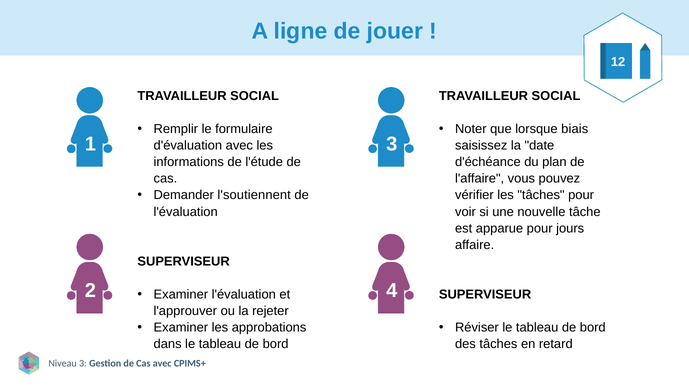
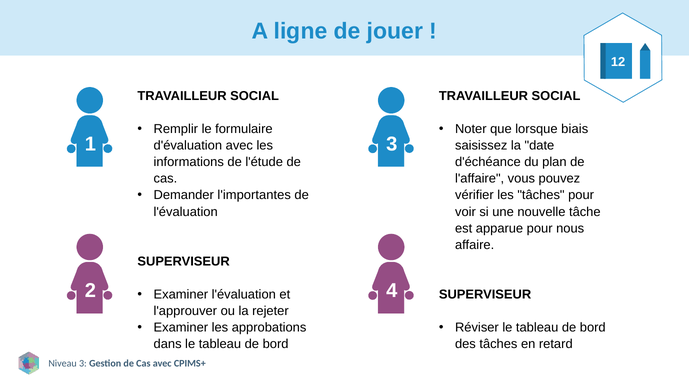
l'soutiennent: l'soutiennent -> l'importantes (254, 195)
jours: jours -> nous (570, 229)
